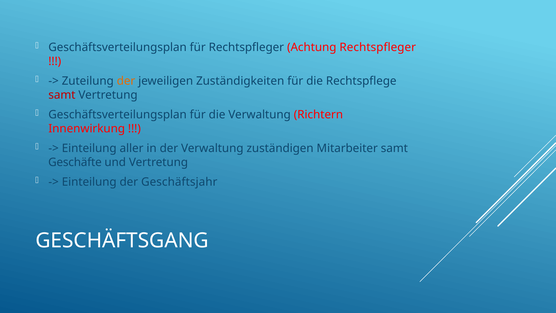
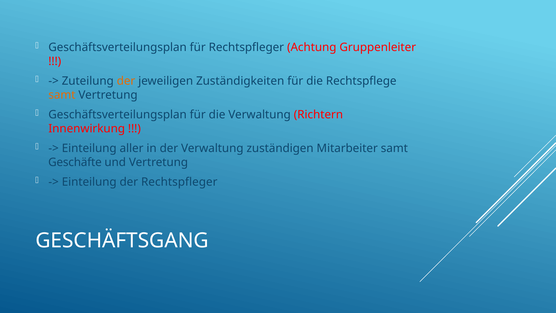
Achtung Rechtspfleger: Rechtspfleger -> Gruppenleiter (378, 47)
samt colour: red -> orange (62, 95)
der Geschäftsjahr: Geschäftsjahr -> Rechtspfleger (179, 182)
